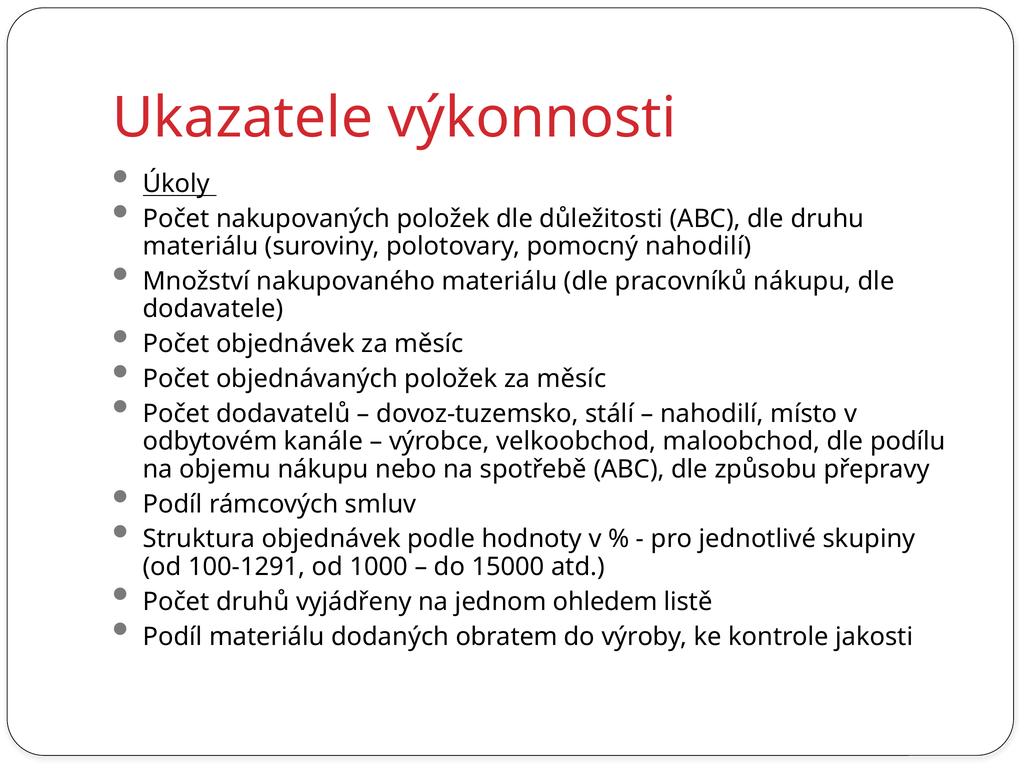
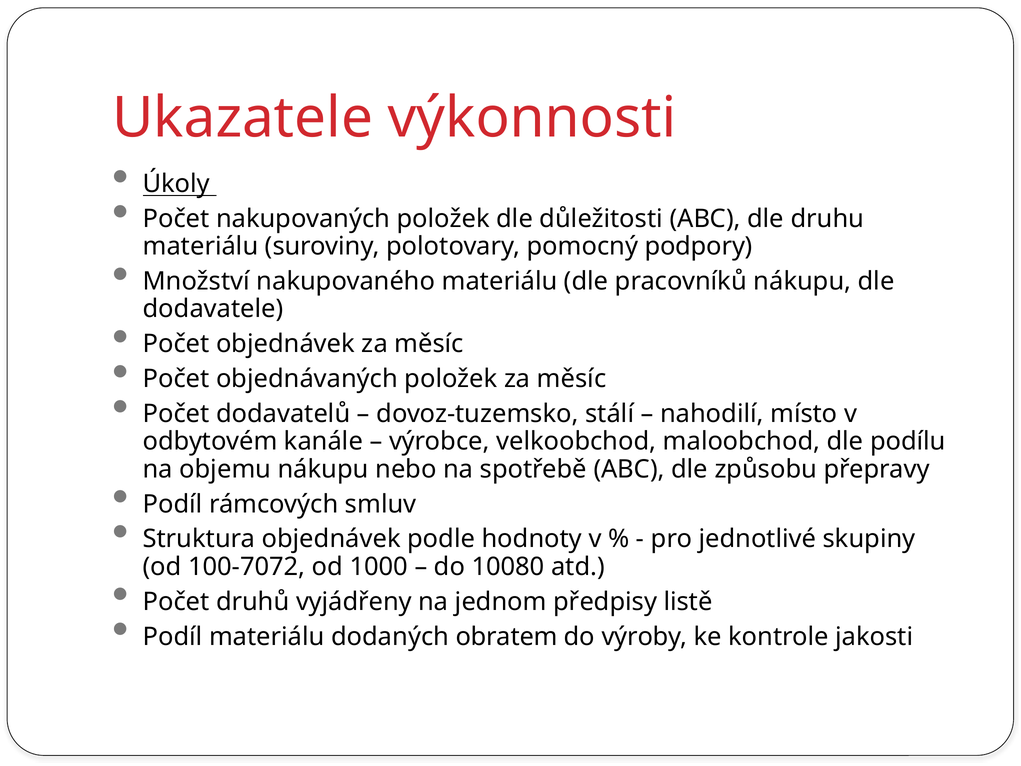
pomocný nahodilí: nahodilí -> podpory (699, 246)
100-1291: 100-1291 -> 100-7072 (247, 566)
15000: 15000 -> 10080 (508, 566)
ohledem: ohledem -> předpisy (605, 601)
